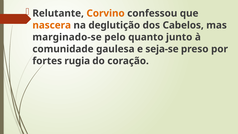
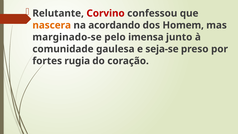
Corvino colour: orange -> red (106, 13)
deglutição: deglutição -> acordando (114, 25)
Cabelos: Cabelos -> Homem (183, 25)
quanto: quanto -> imensa (146, 37)
